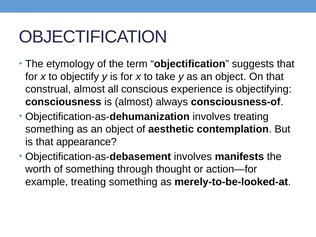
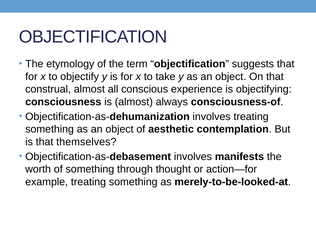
appearance: appearance -> themselves (86, 142)
